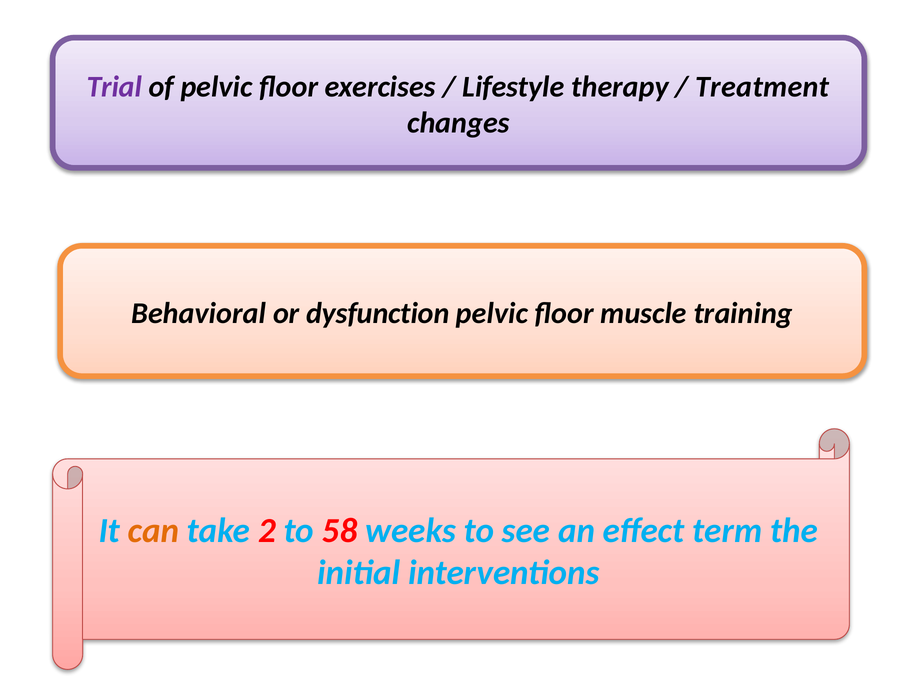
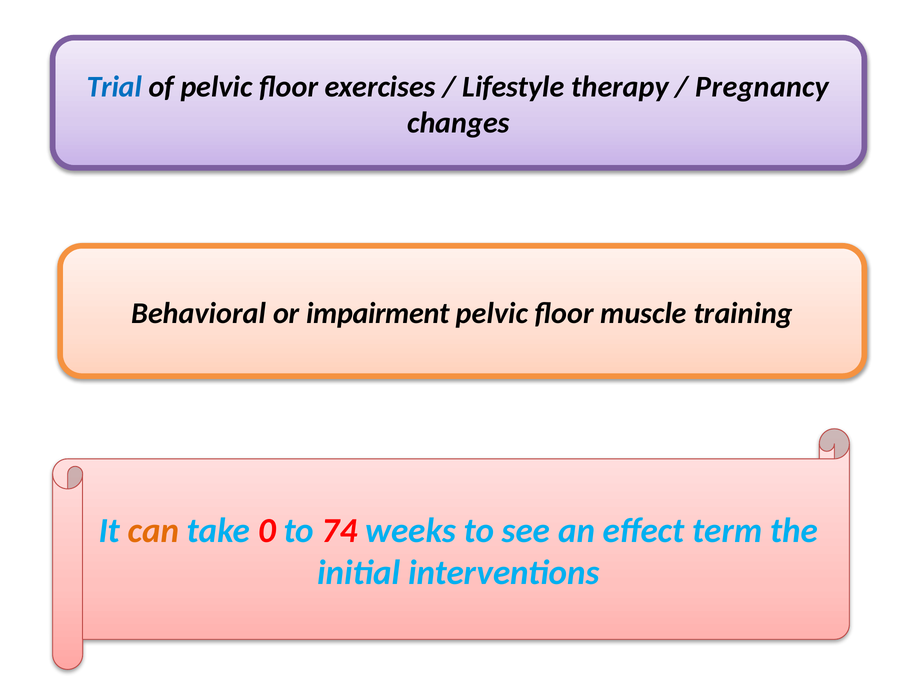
Trial colour: purple -> blue (114, 87)
Treatment: Treatment -> Pregnancy (762, 87)
dysfunction: dysfunction -> impairment (378, 313)
2: 2 -> 0 (267, 530)
58: 58 -> 74 (340, 530)
